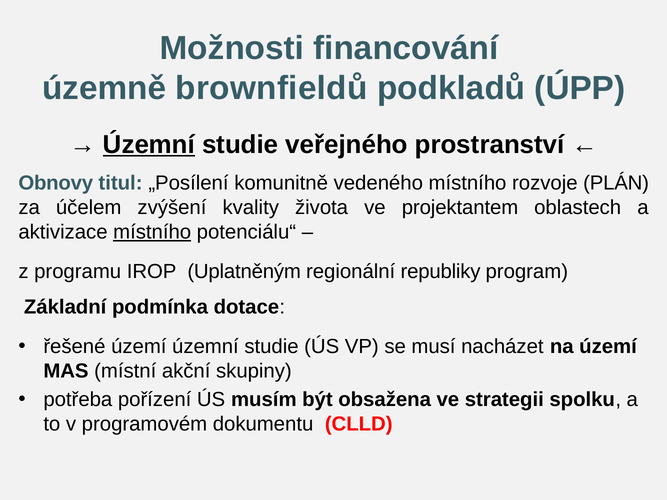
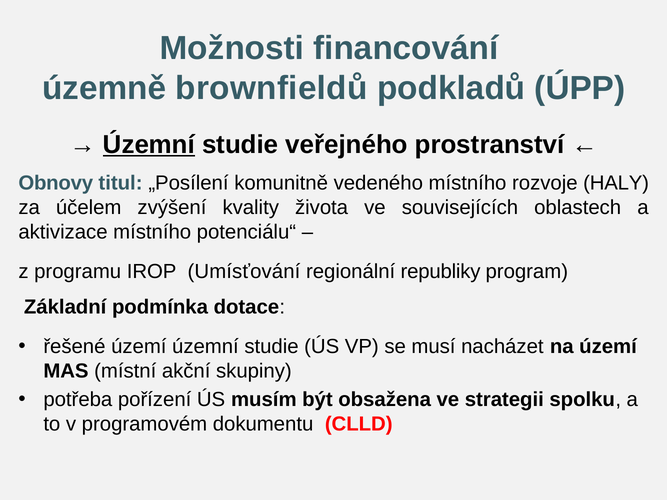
PLÁN: PLÁN -> HALY (616, 183)
projektantem: projektantem -> souvisejících (460, 208)
místního underline: present -> none (152, 232)
Uplatněným: Uplatněným -> Umísťování (244, 272)
